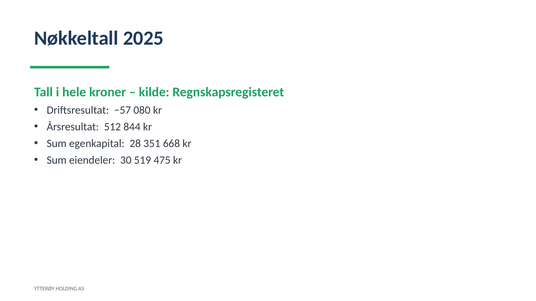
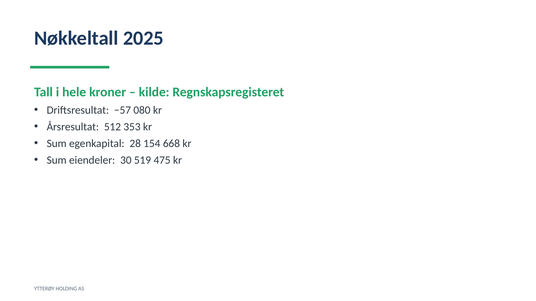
844: 844 -> 353 (132, 127)
351: 351 -> 154 (152, 144)
